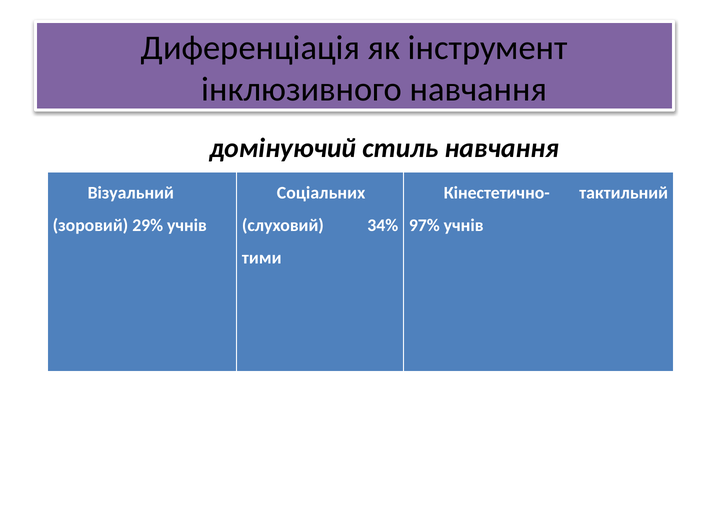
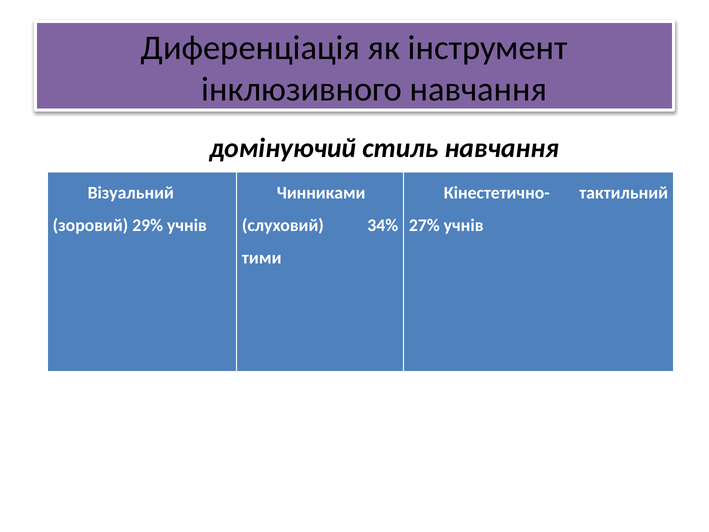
Соціальних: Соціальних -> Чинниками (321, 193)
97%: 97% -> 27% (424, 225)
